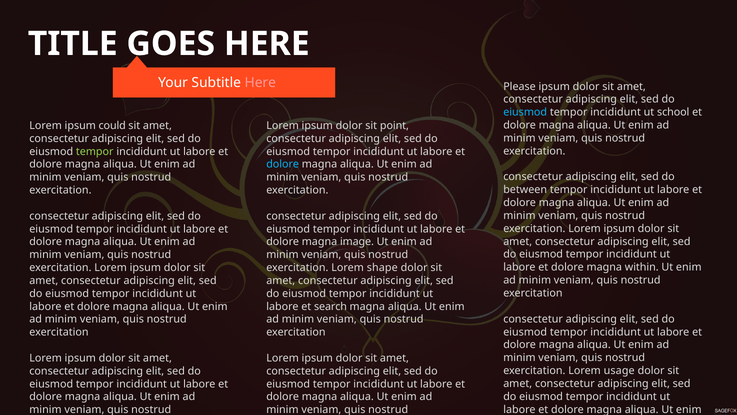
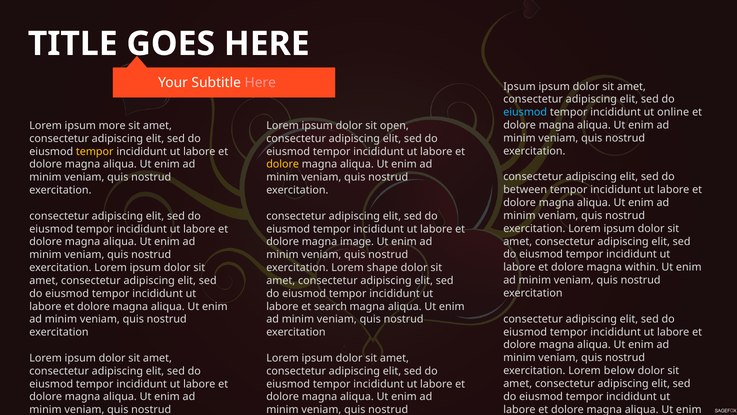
Please: Please -> Ipsum (519, 86)
school: school -> online (673, 112)
could: could -> more (112, 125)
point: point -> open (394, 125)
tempor colour: light green -> yellow (95, 151)
dolore colour: light blue -> yellow (283, 164)
usage: usage -> below (619, 370)
